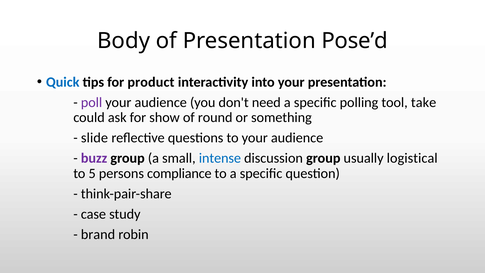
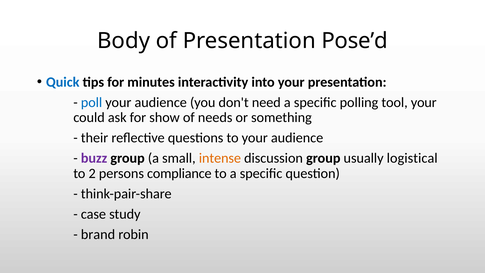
product: product -> minutes (151, 82)
poll colour: purple -> blue (92, 102)
tool take: take -> your (424, 102)
round: round -> needs (215, 118)
slide: slide -> their (95, 138)
intense colour: blue -> orange (220, 158)
5: 5 -> 2 (92, 173)
